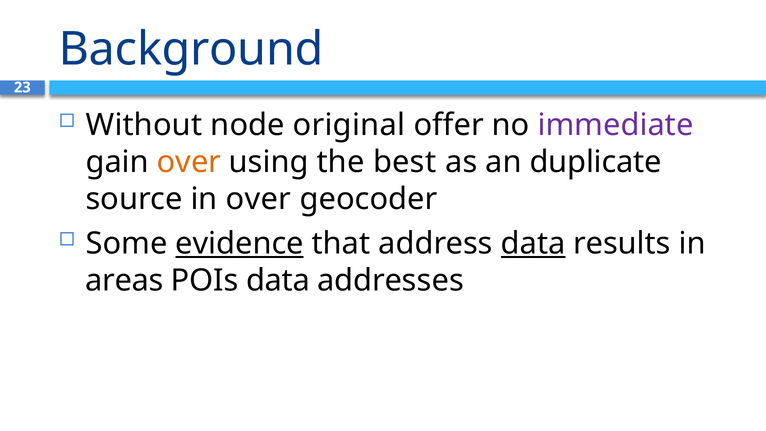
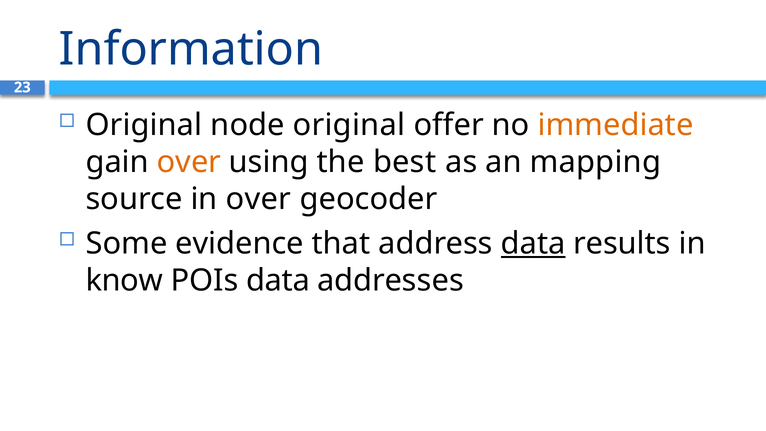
Background: Background -> Information (191, 49)
Without: Without -> Original (144, 125)
immediate colour: purple -> orange (615, 125)
duplicate: duplicate -> mapping (595, 162)
evidence underline: present -> none (240, 244)
areas: areas -> know (124, 281)
